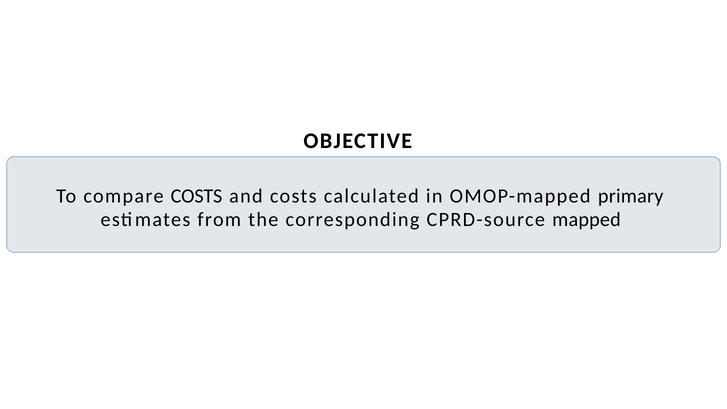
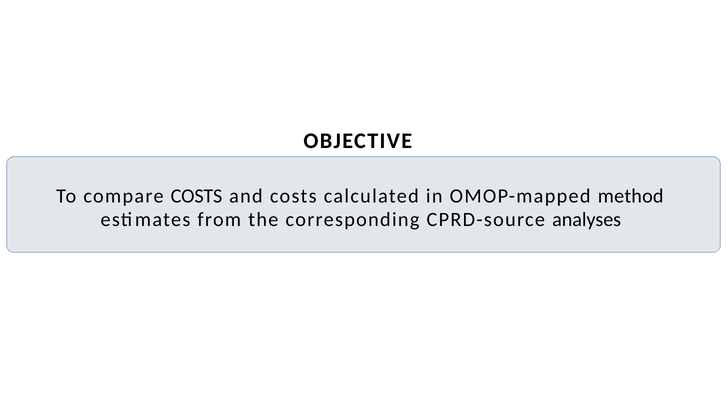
primary: primary -> method (631, 196)
mapped: mapped -> analyses (587, 219)
